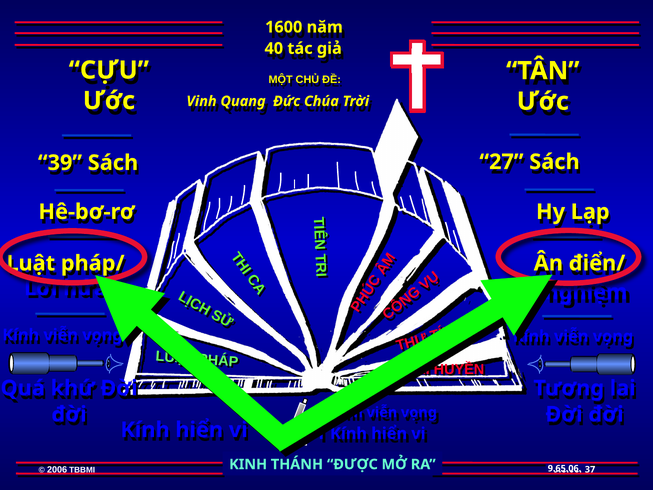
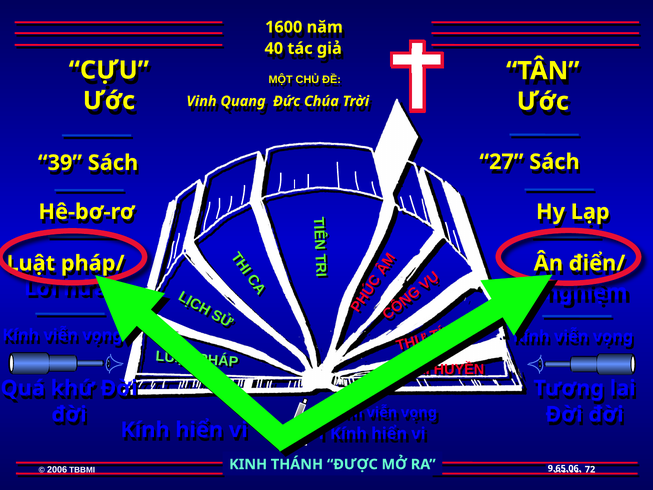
37: 37 -> 72 (590, 469)
